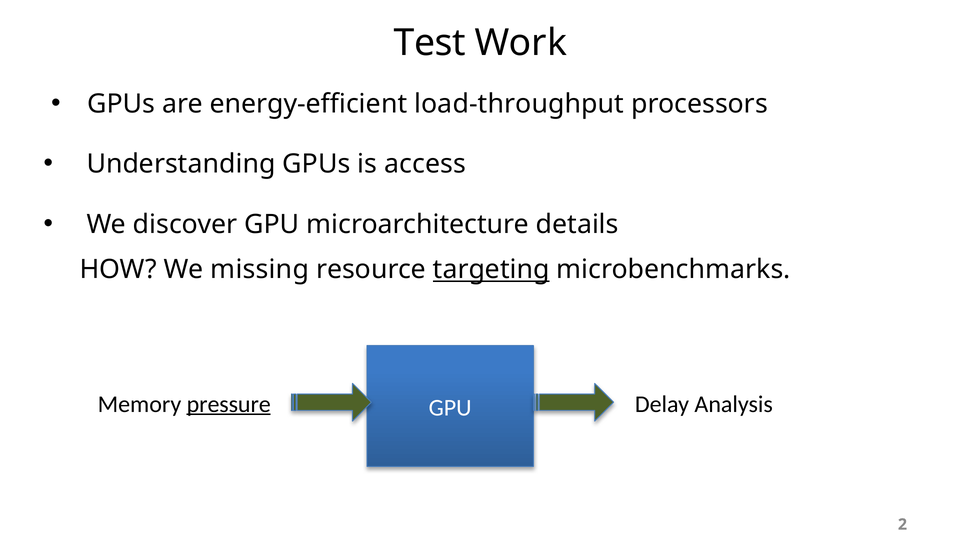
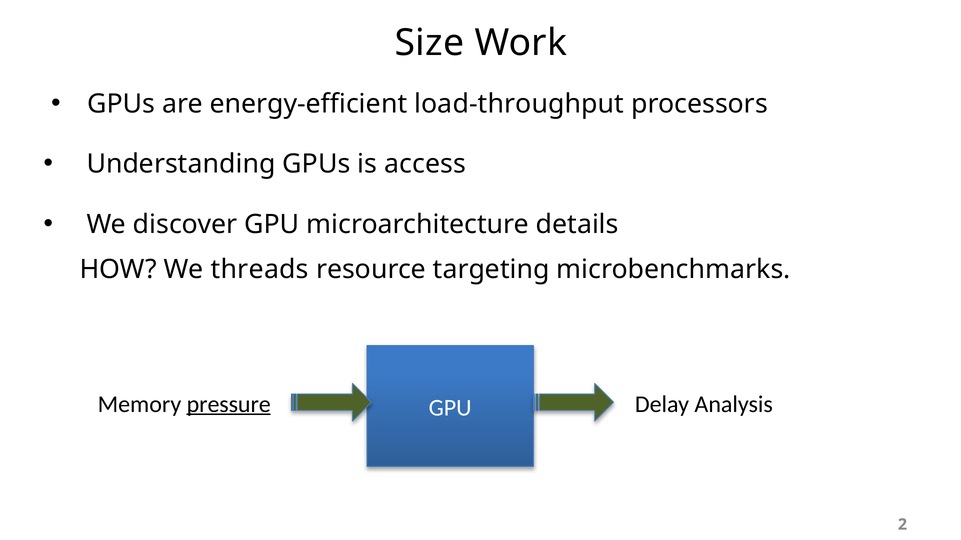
Test: Test -> Size (430, 43)
missing: missing -> threads (260, 270)
targeting underline: present -> none (491, 270)
